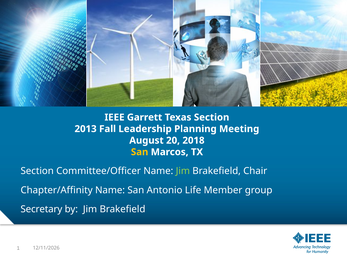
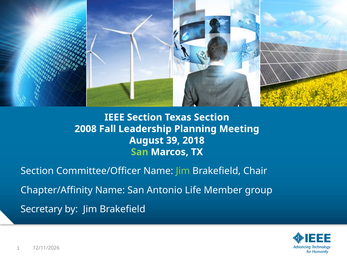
IEEE Garrett: Garrett -> Section (145, 117)
2013: 2013 -> 2008 (86, 129)
20: 20 -> 39 (173, 141)
San colour: yellow -> light green (140, 152)
